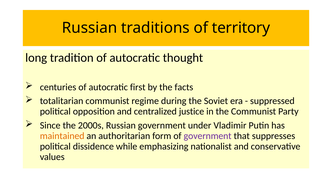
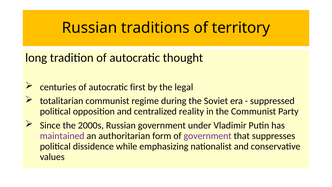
facts: facts -> legal (184, 87)
justice: justice -> reality (191, 111)
maintained colour: orange -> purple (62, 136)
